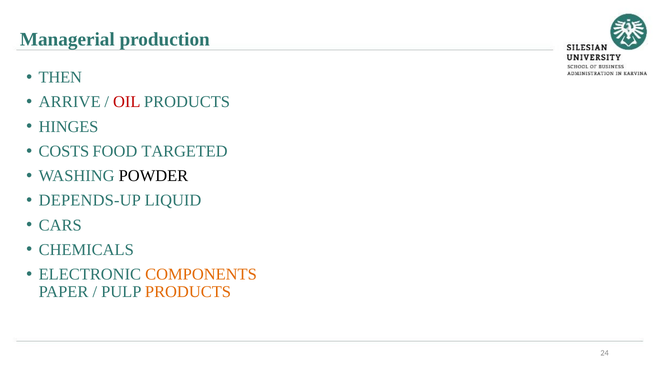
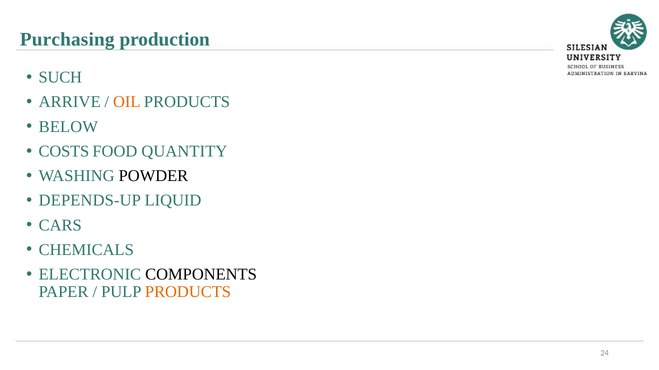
Managerial: Managerial -> Purchasing (67, 40)
THEN: THEN -> SUCH (60, 78)
OIL colour: red -> orange (127, 102)
HINGES: HINGES -> BELOW (68, 127)
TARGETED: TARGETED -> QUANTITY (184, 152)
COMPONENTS colour: orange -> black (201, 275)
